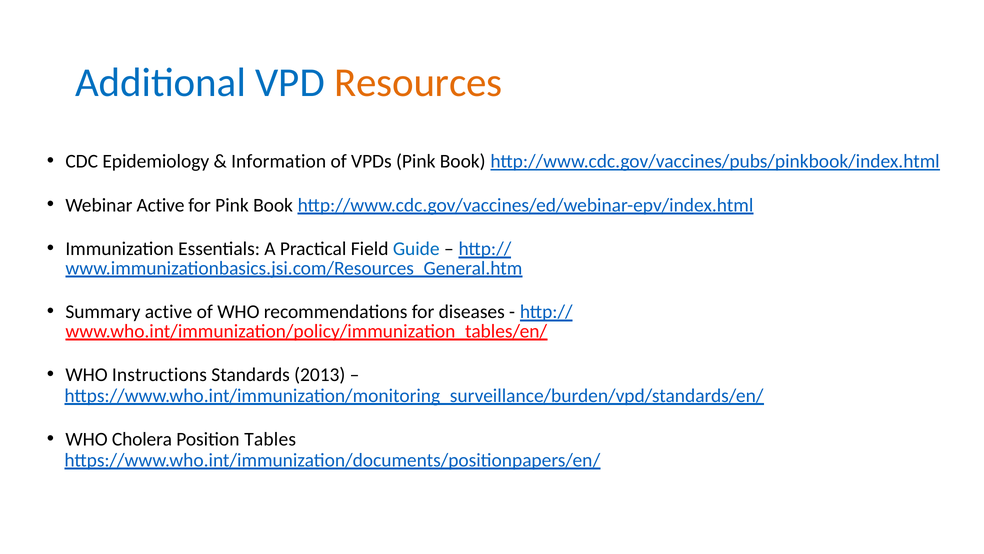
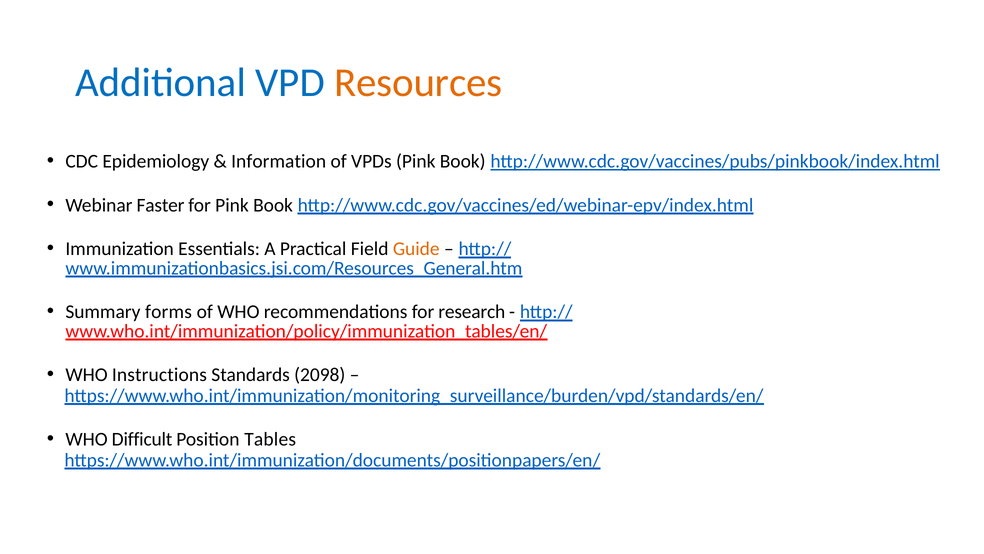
Webinar Active: Active -> Faster (161, 205)
Guide colour: blue -> orange (416, 249)
Summary active: active -> forms (168, 312)
diseases: diseases -> research (472, 312)
2013: 2013 -> 2098 (320, 374)
Cholera: Cholera -> Difficult (142, 439)
